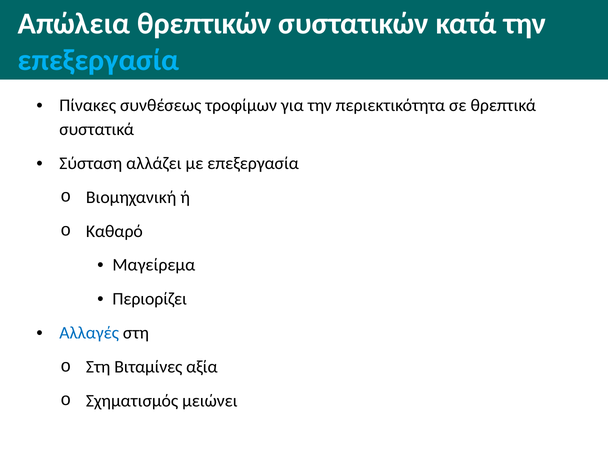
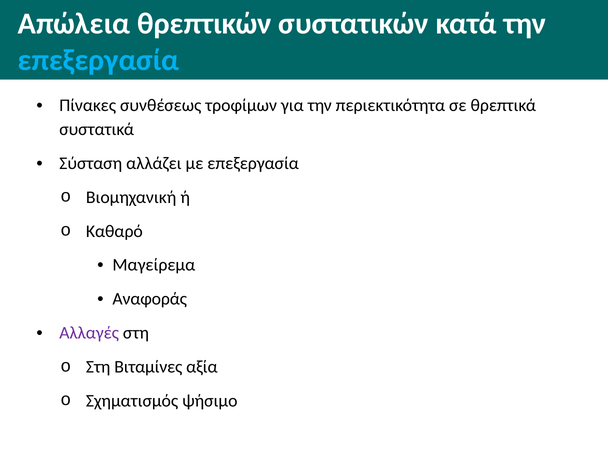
Περιορίζει: Περιορίζει -> Αναφοράς (150, 299)
Αλλαγές colour: blue -> purple (89, 333)
μειώνει: μειώνει -> ψήσιμο (210, 401)
